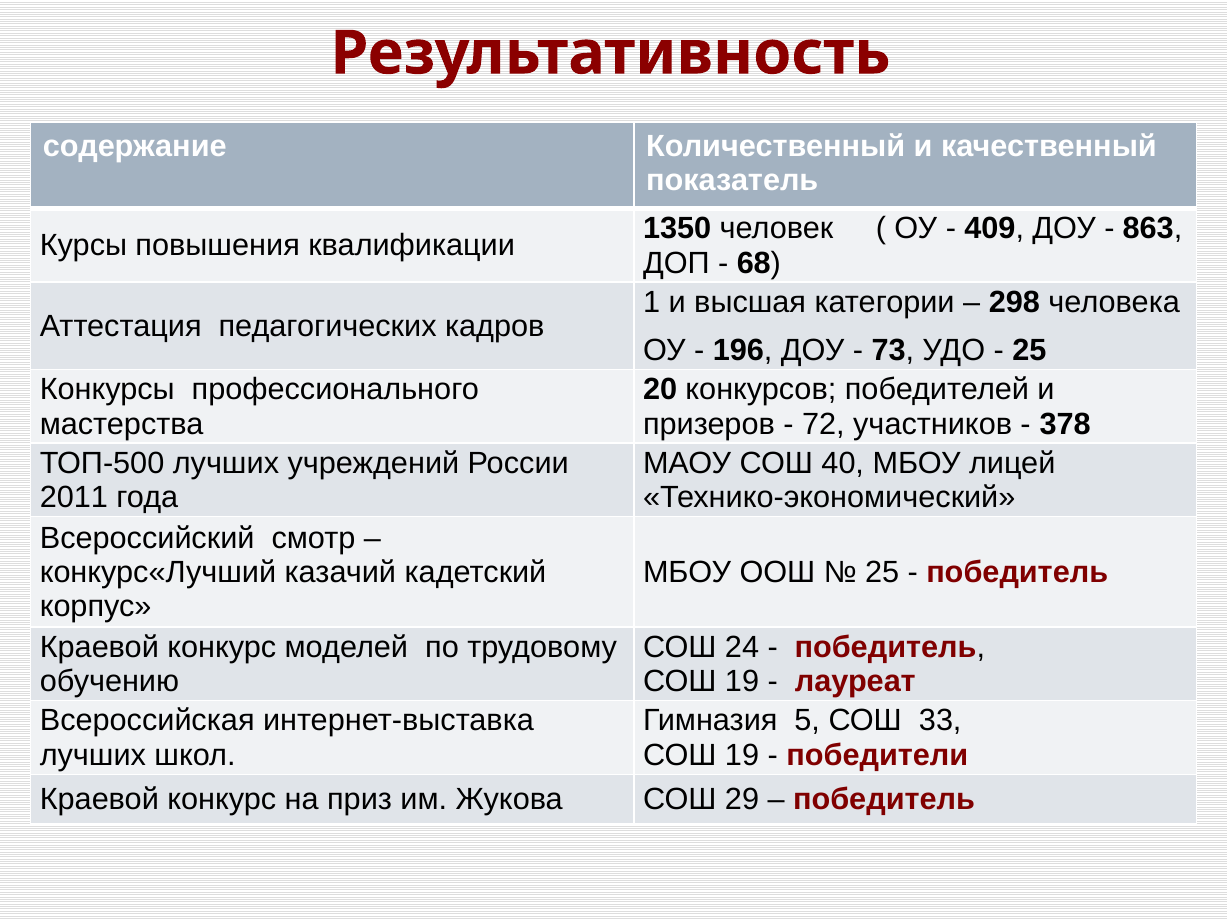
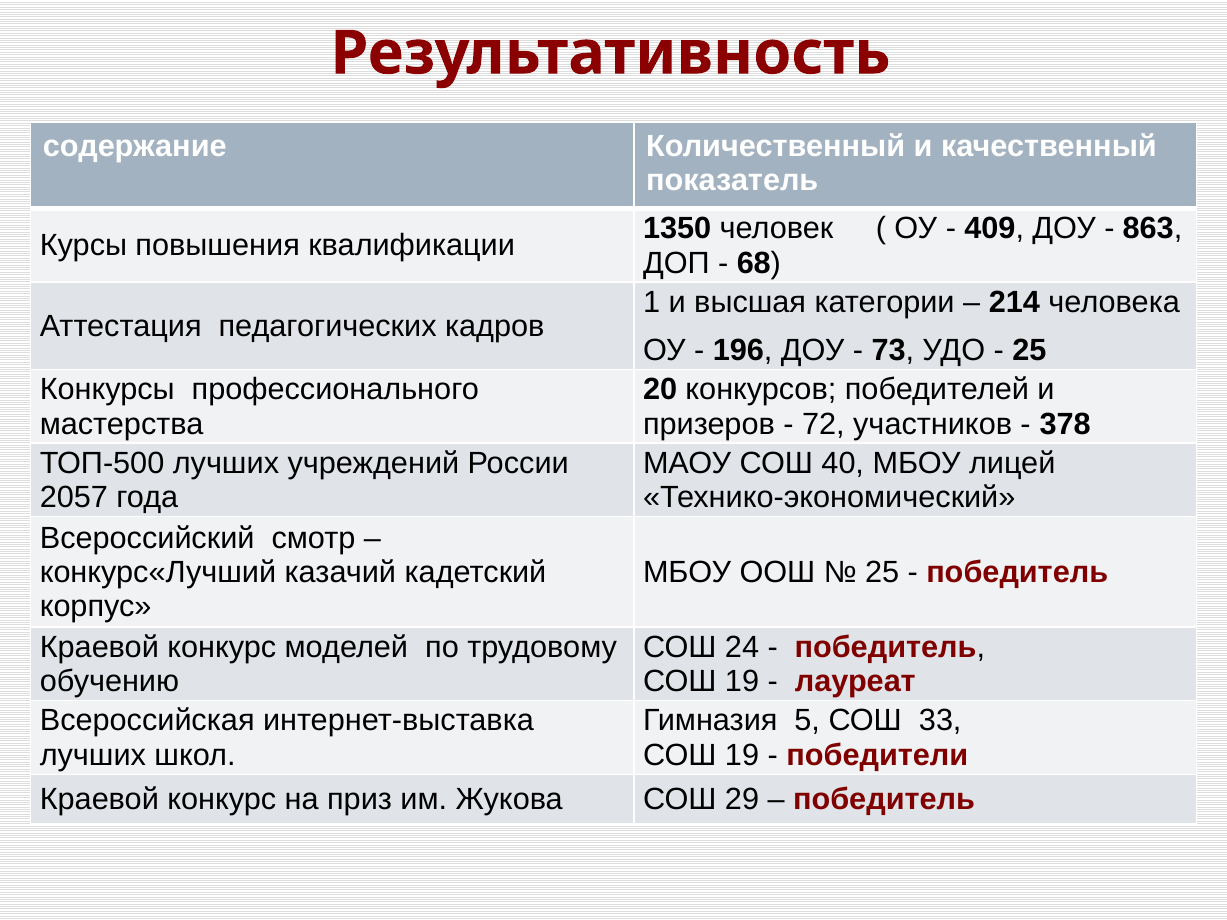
298: 298 -> 214 (1014, 302)
2011: 2011 -> 2057 (74, 498)
